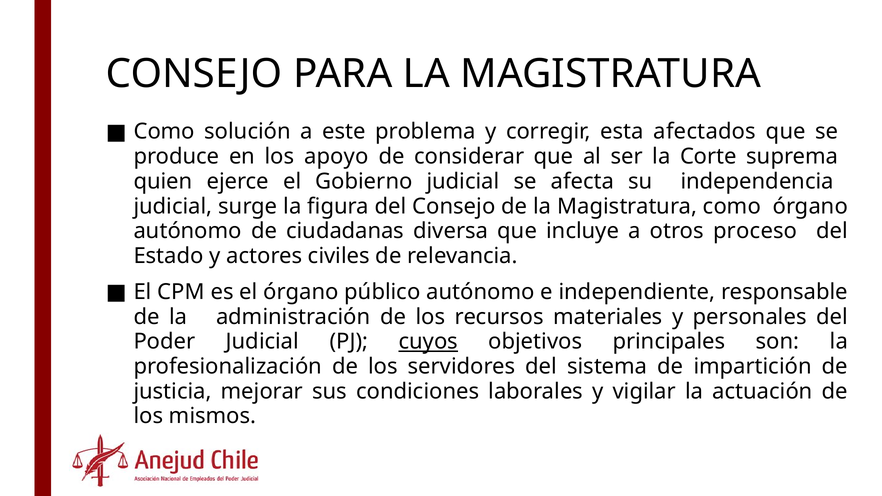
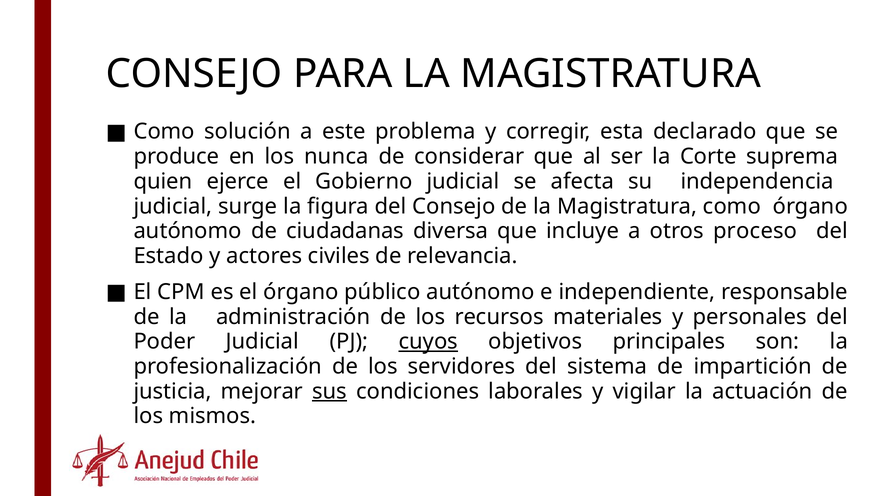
afectados: afectados -> declarado (705, 132)
apoyo: apoyo -> nunca (336, 157)
sus underline: none -> present (330, 391)
